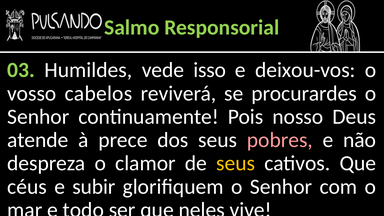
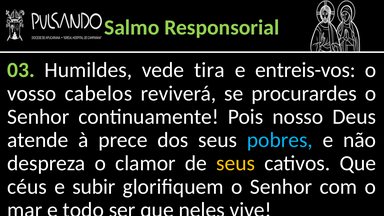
isso: isso -> tira (209, 70)
deixou-vos: deixou-vos -> entreis-vos (305, 70)
pobres colour: pink -> light blue (280, 140)
